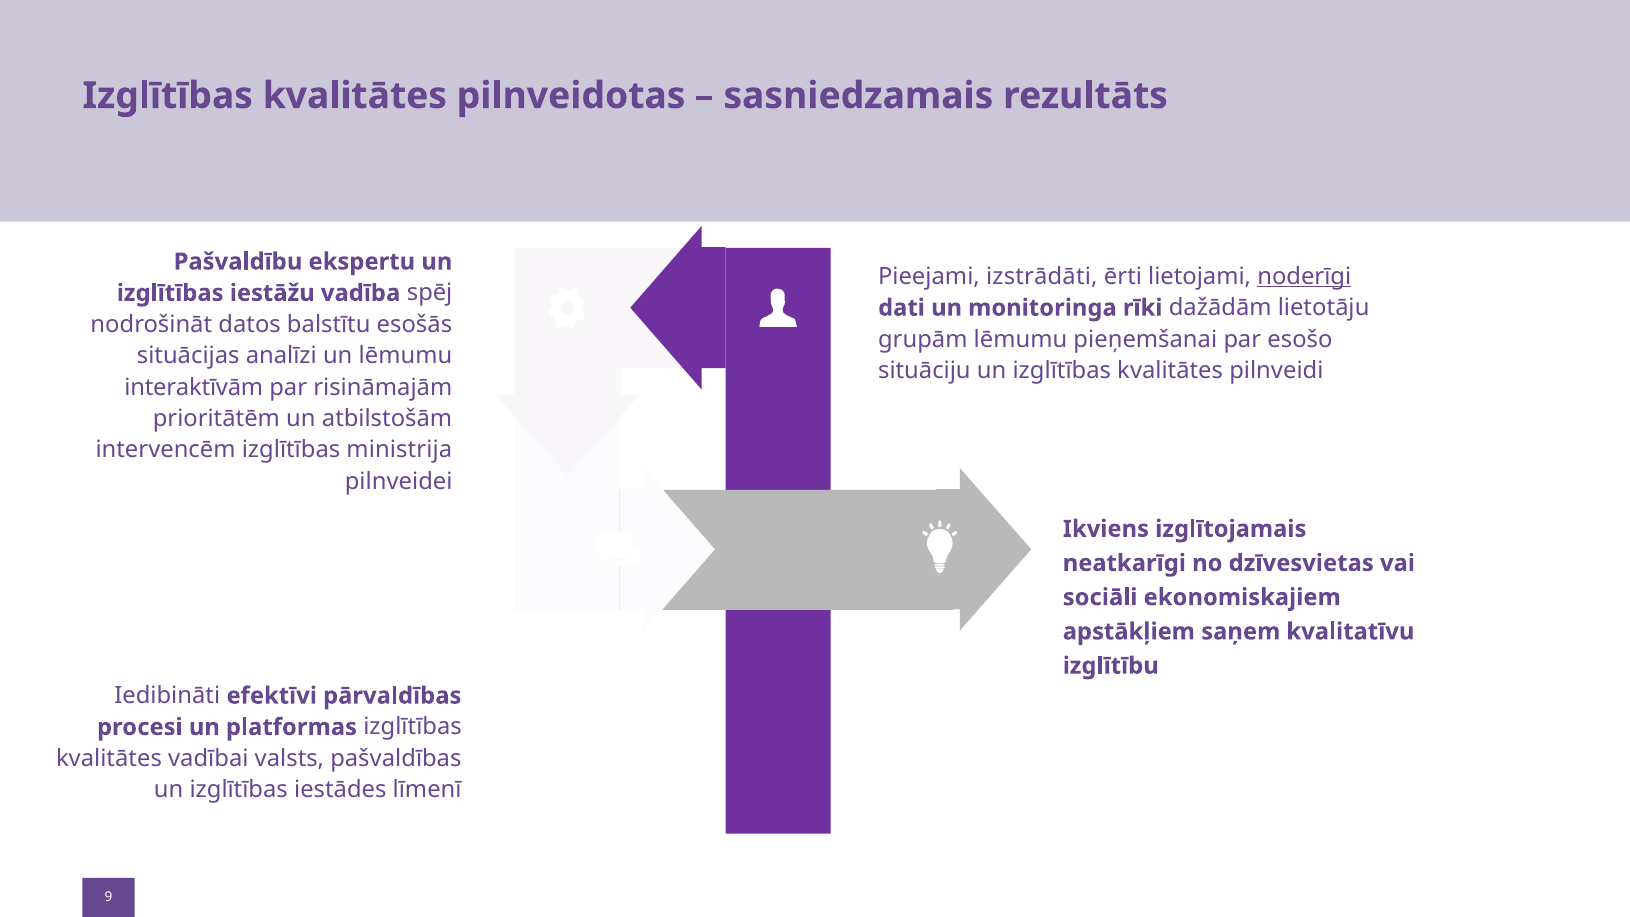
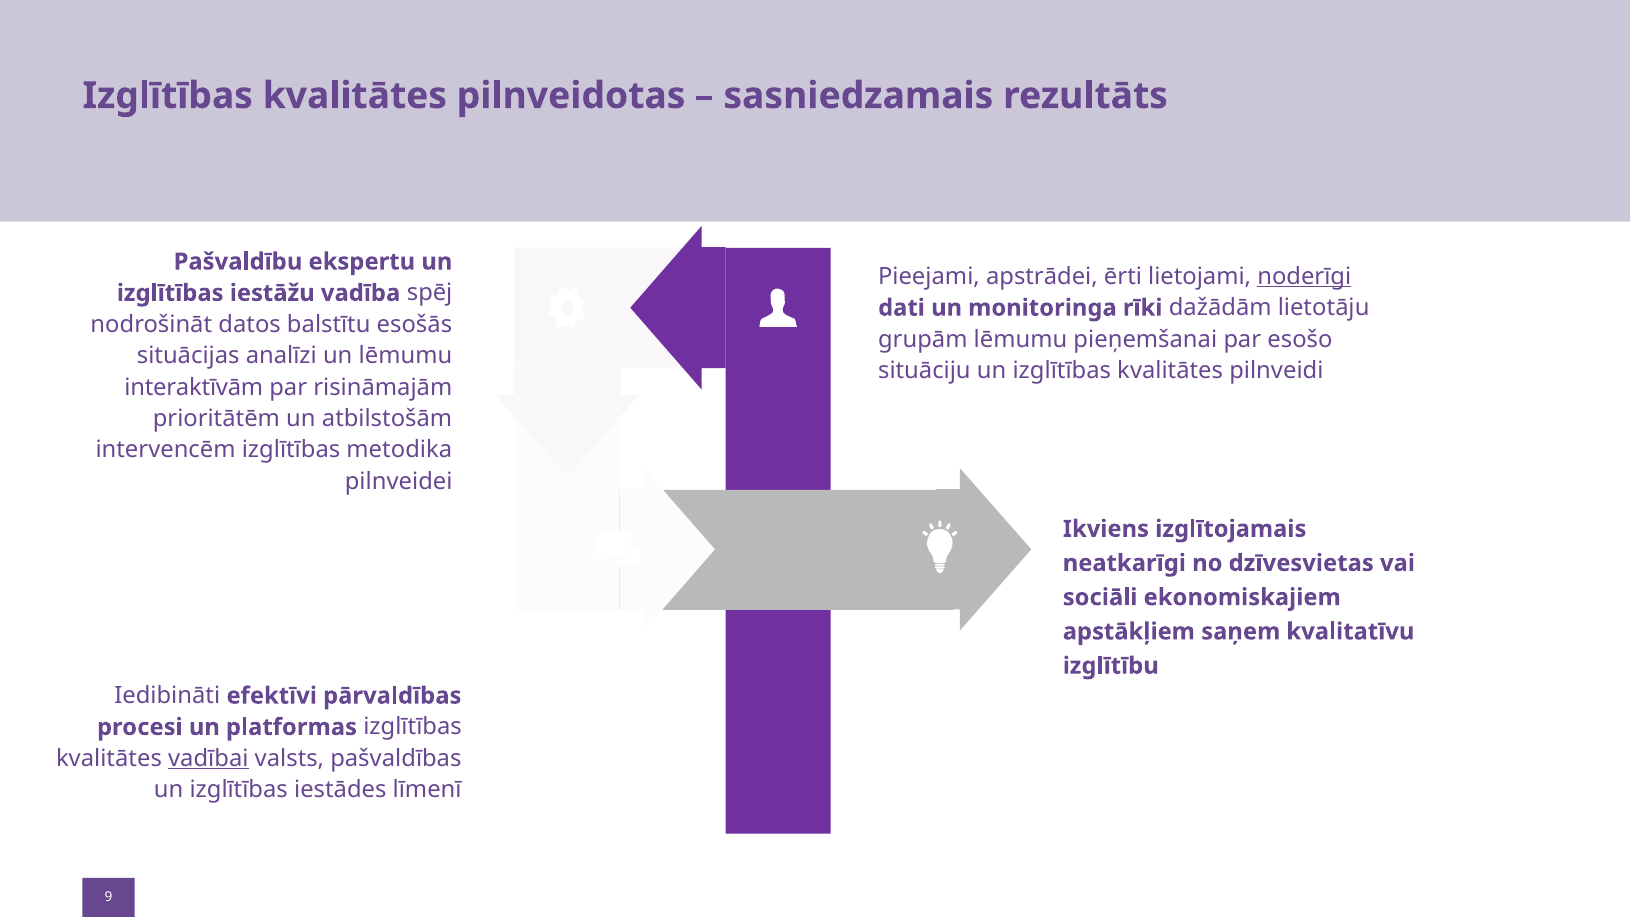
izstrādāti: izstrādāti -> apstrādei (1042, 276)
ministrija: ministrija -> metodika (399, 450)
vadībai underline: none -> present (208, 758)
